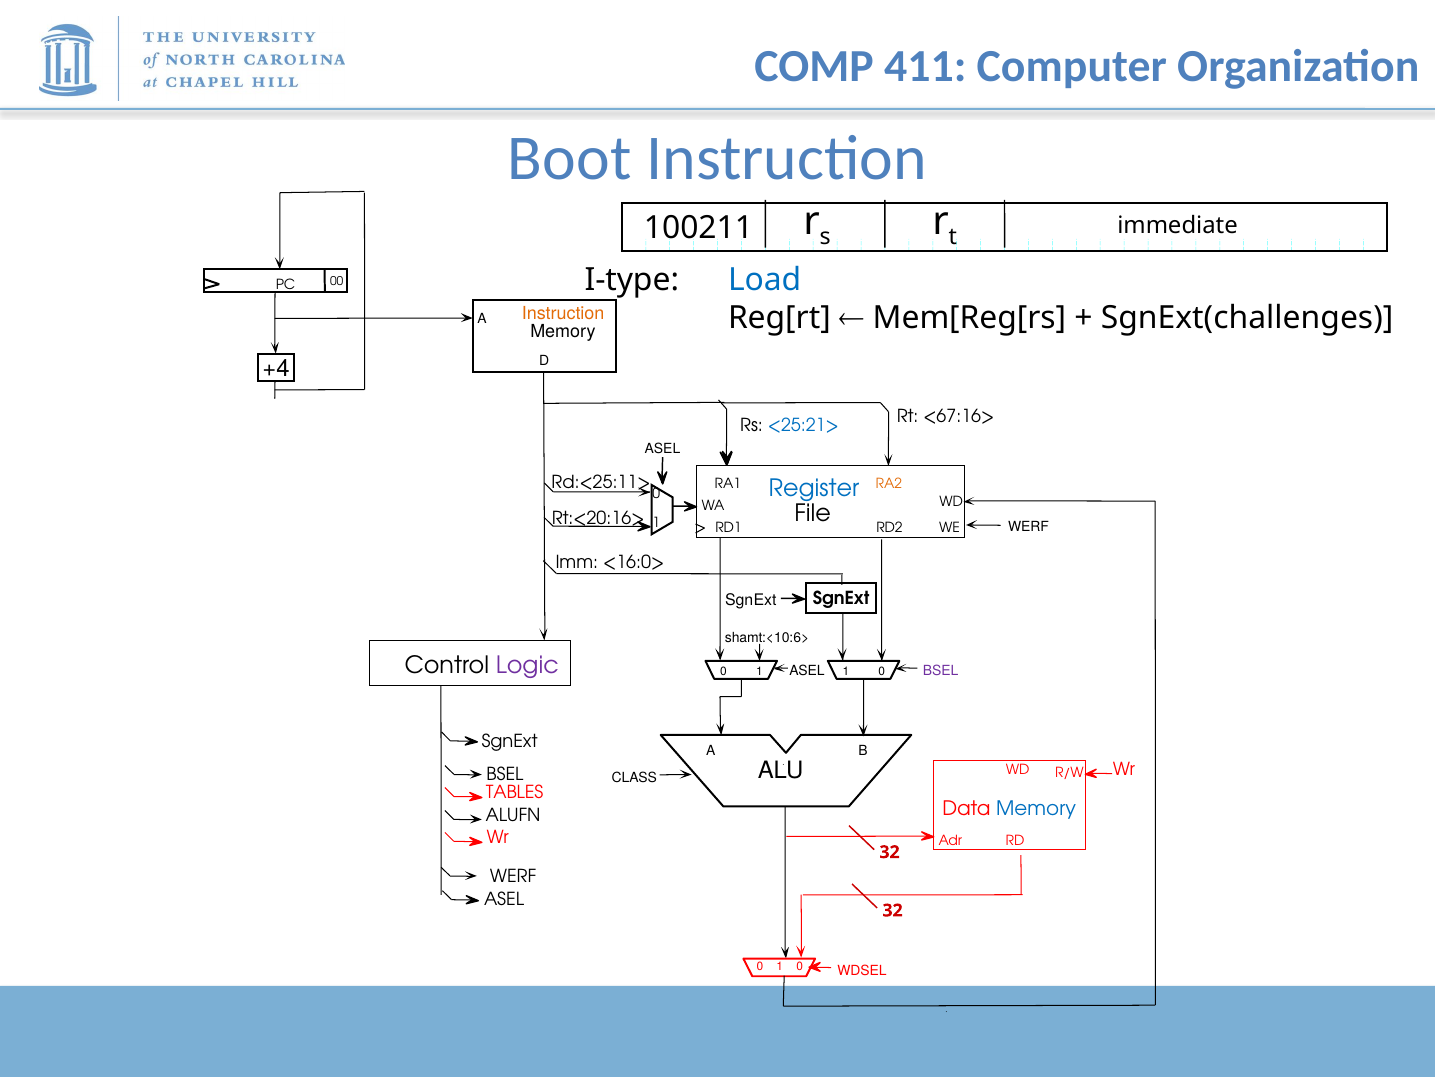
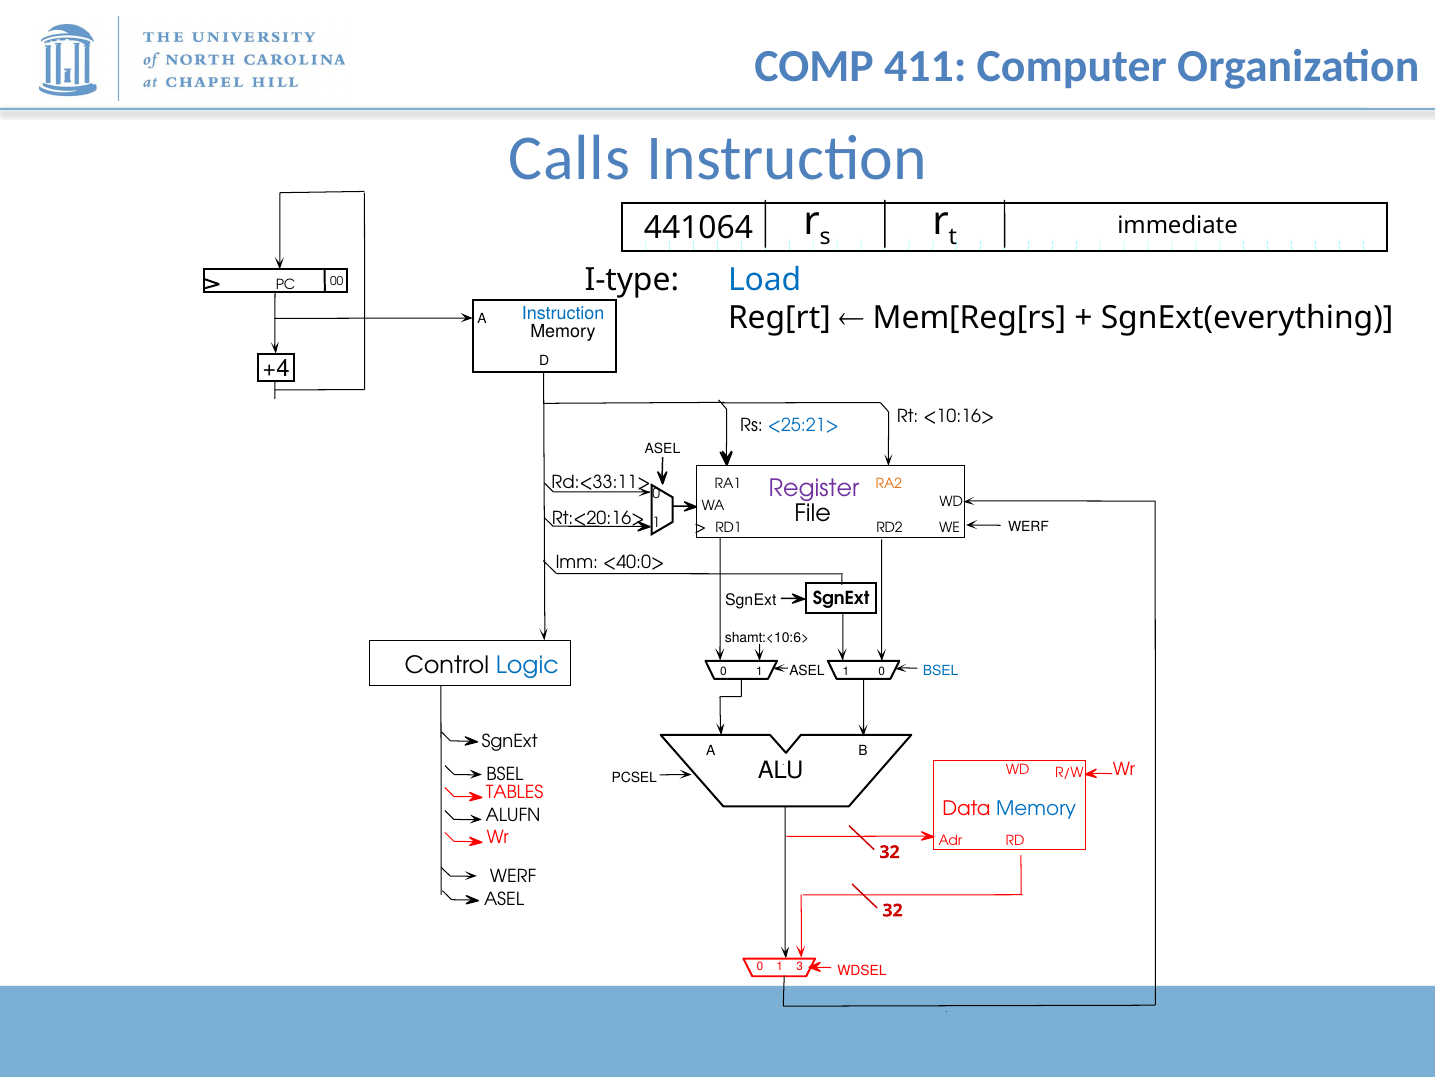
Boot: Boot -> Calls (569, 159)
100211: 100211 -> 441064 (699, 228)
Instruction colour: orange -> blue (563, 313)
SgnExt(challenges: SgnExt(challenges -> SgnExt(everything (1247, 318)
<67:16>: <67:16> -> <10:16> (959, 416)
Rd:<25:11>: Rd:<25:11> -> Rd:<33:11> (601, 483)
Register colour: blue -> purple (814, 488)
<16:0>: <16:0> -> <40:0> (634, 562)
Logic colour: purple -> blue (527, 665)
BSEL colour: purple -> blue (941, 671)
CLASS: CLASS -> PCSEL (634, 777)
0 1 0: 0 -> 3 (800, 966)
